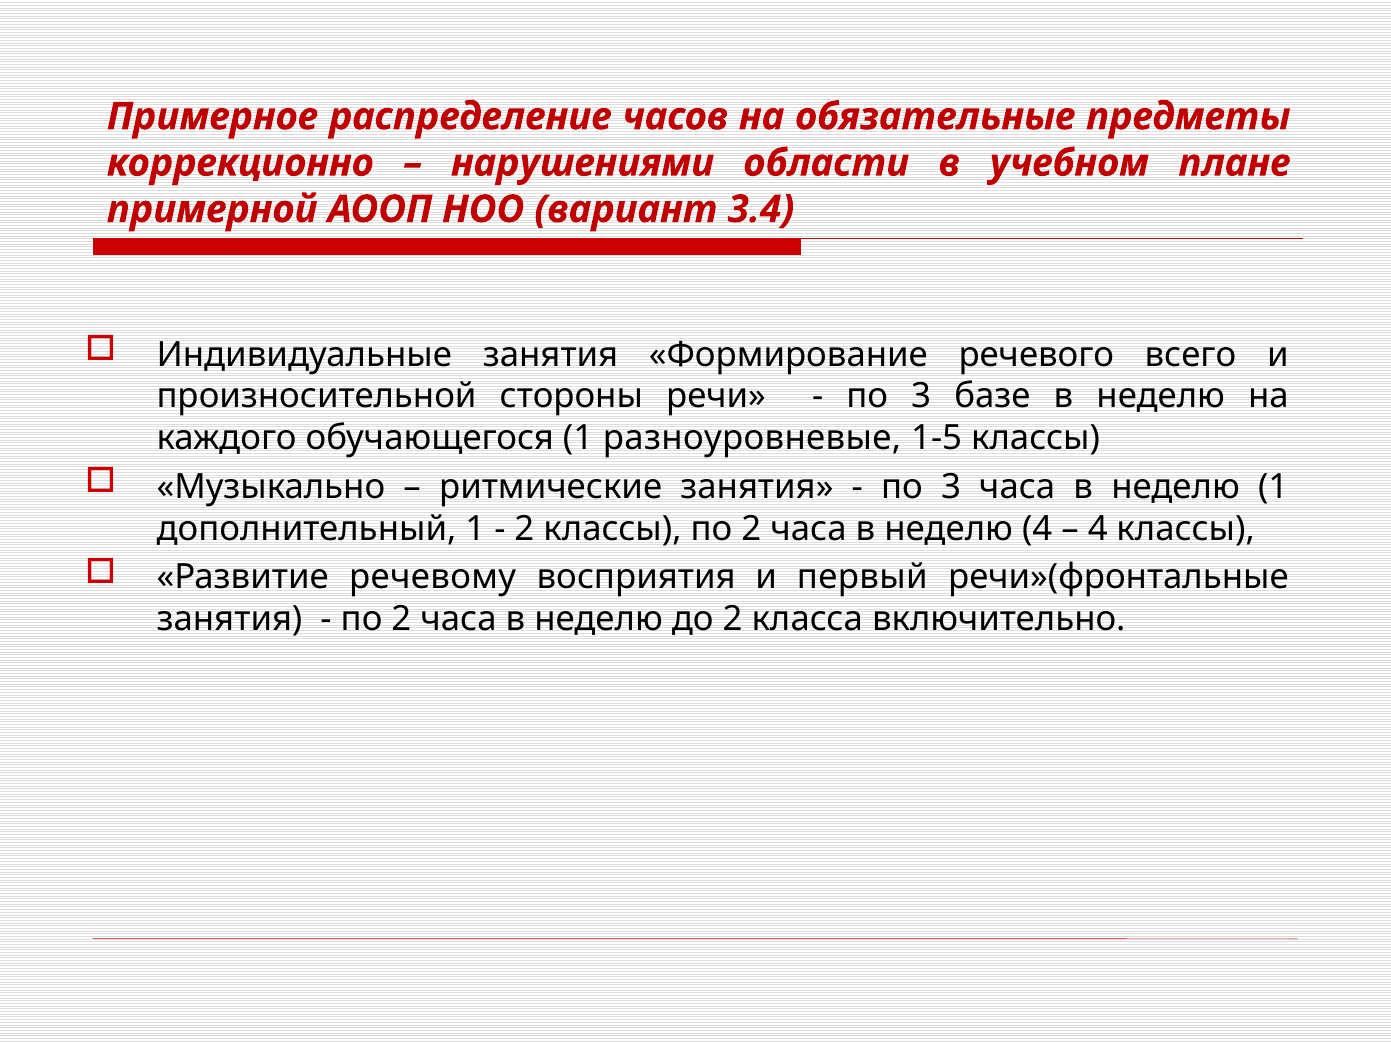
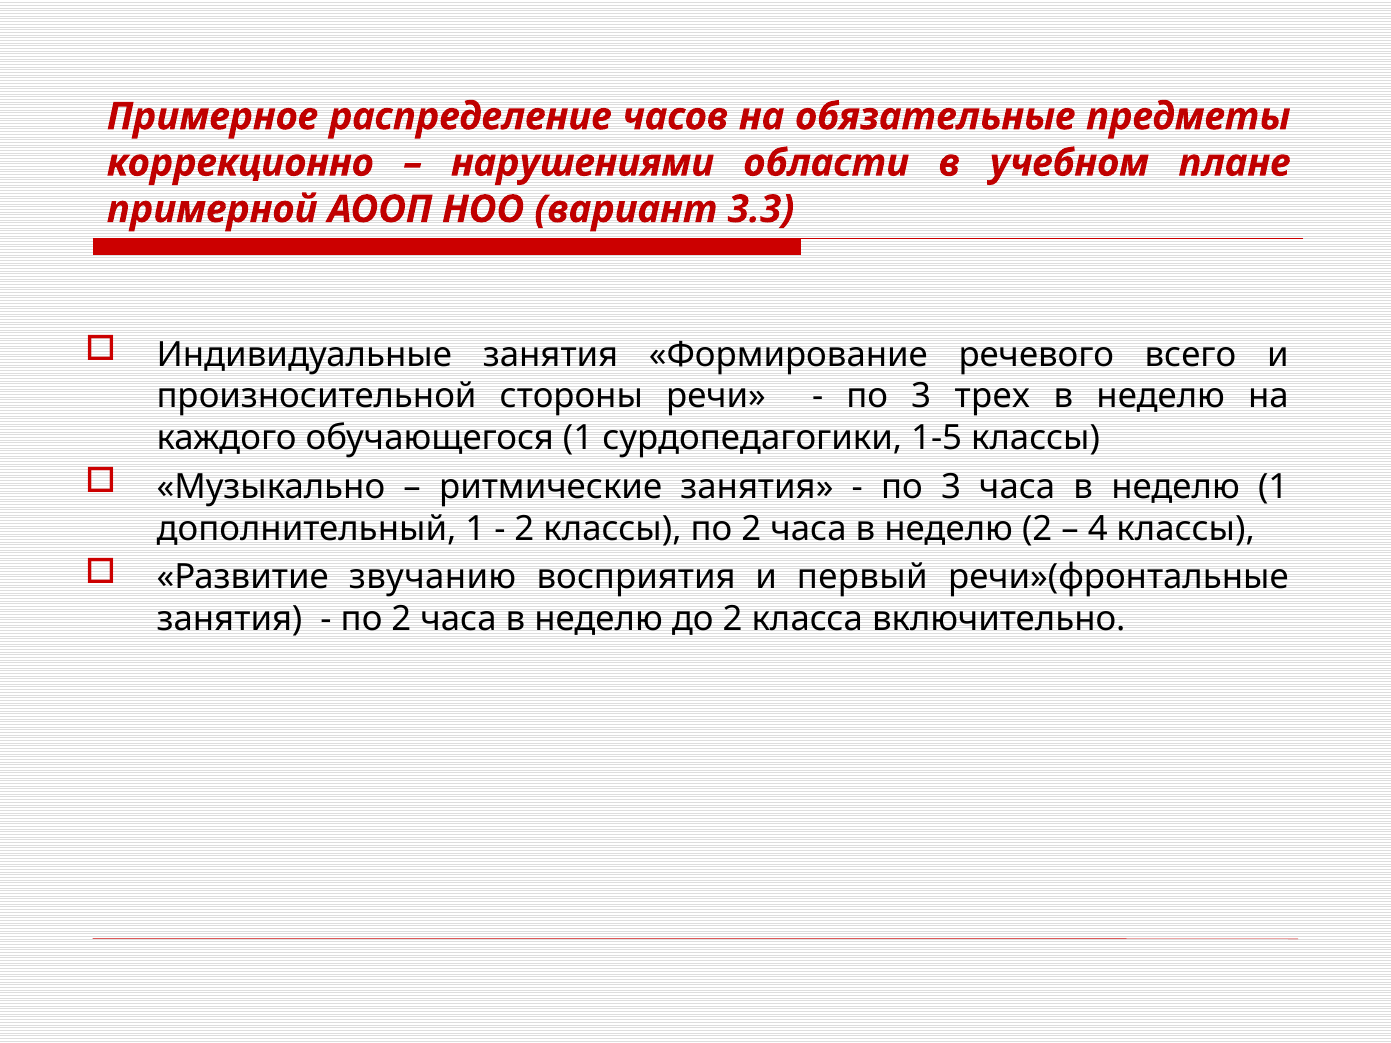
3.4: 3.4 -> 3.3 (761, 209)
базе: базе -> трех (992, 397)
разноуровневые: разноуровневые -> сурдопедагогики (752, 438)
неделю 4: 4 -> 2 (1037, 529)
речевому: речевому -> звучанию (433, 577)
